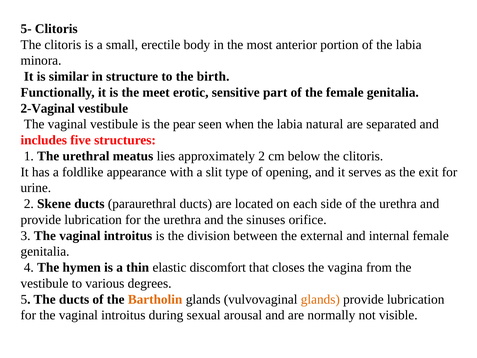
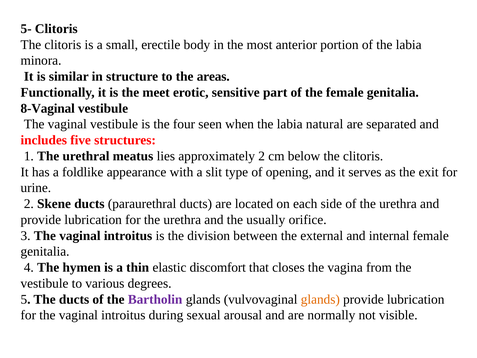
birth: birth -> areas (213, 76)
2-Vaginal: 2-Vaginal -> 8-Vaginal (48, 108)
pear: pear -> four (184, 124)
sinuses: sinuses -> usually (266, 220)
Bartholin colour: orange -> purple (155, 299)
